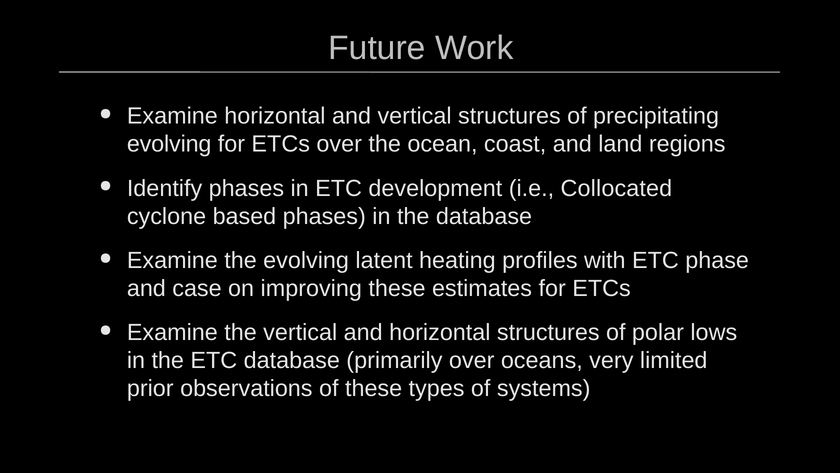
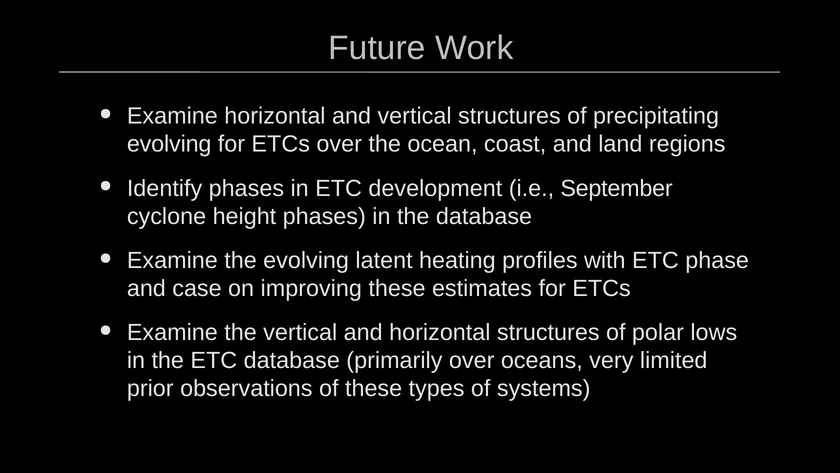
Collocated: Collocated -> September (617, 188)
based: based -> height (244, 216)
